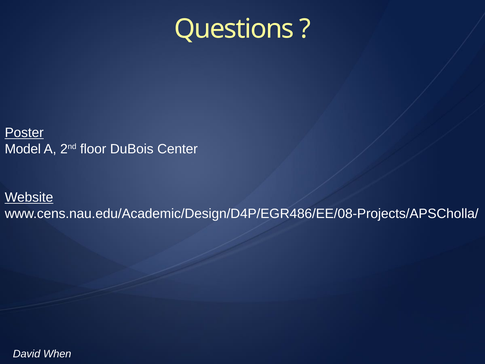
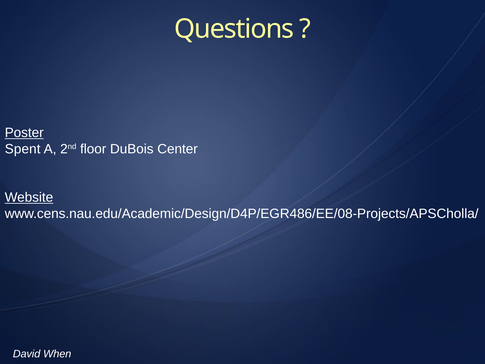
Model: Model -> Spent (23, 149)
